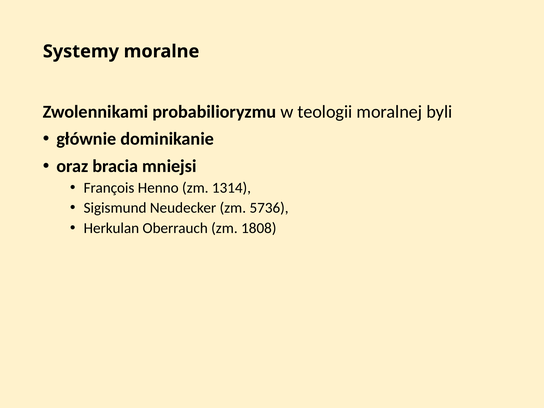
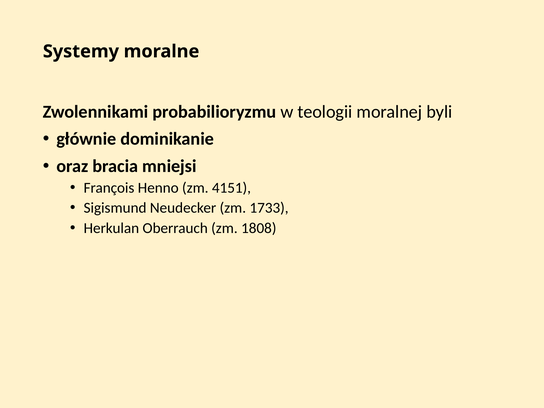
1314: 1314 -> 4151 (231, 188)
5736: 5736 -> 1733 (269, 208)
